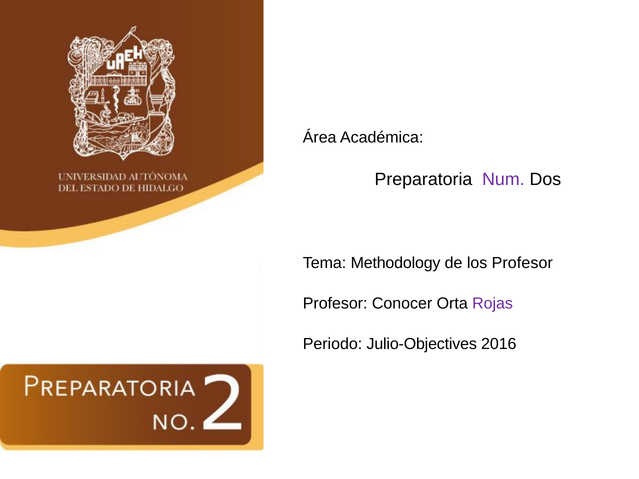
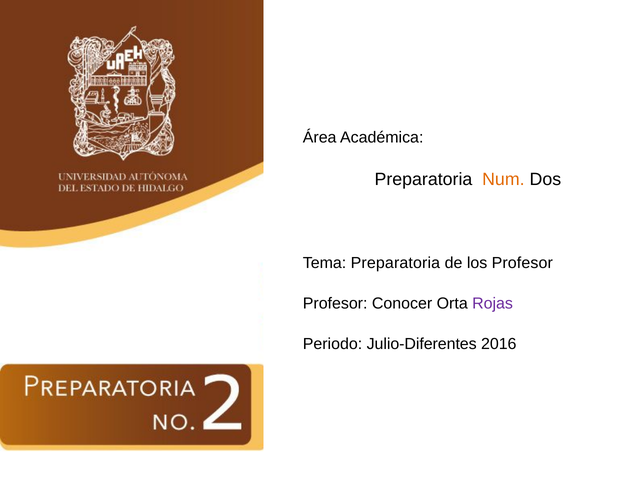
Num colour: purple -> orange (503, 179)
Tema Methodology: Methodology -> Preparatoria (395, 263)
Julio-Objectives: Julio-Objectives -> Julio-Diferentes (422, 344)
